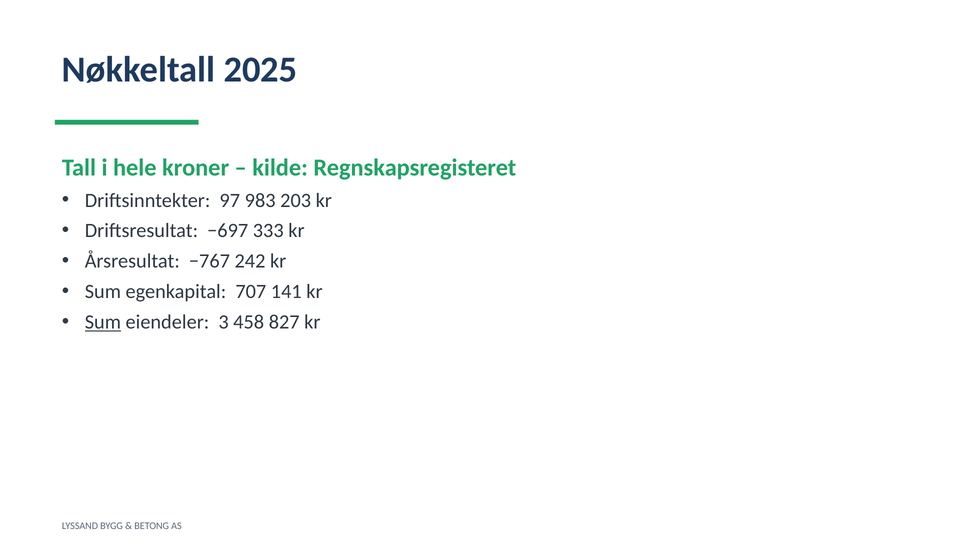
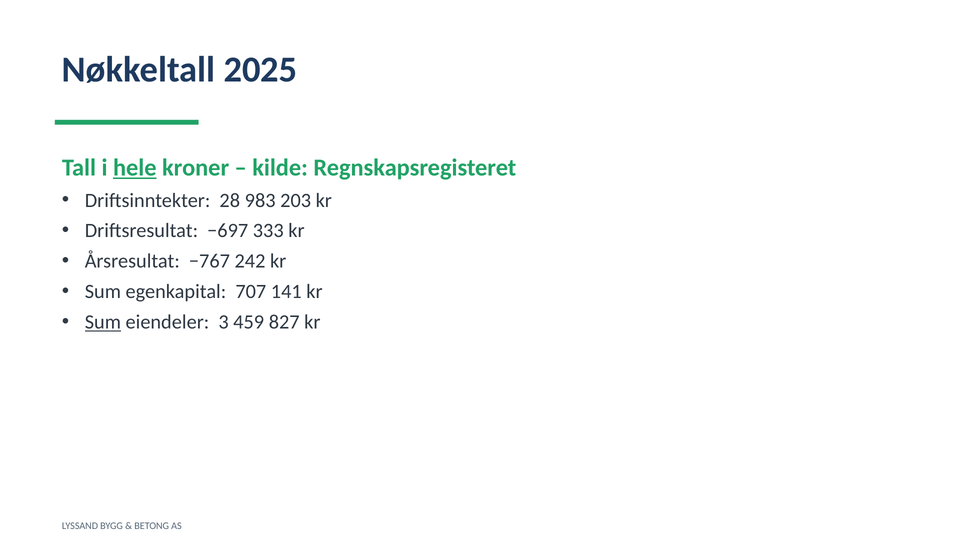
hele underline: none -> present (135, 168)
97: 97 -> 28 (230, 200)
458: 458 -> 459 (249, 322)
